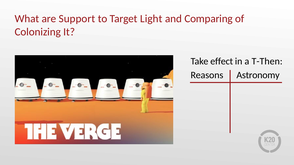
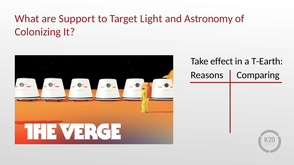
Comparing: Comparing -> Astronomy (209, 19)
T-Then: T-Then -> T-Earth (267, 61)
Astronomy: Astronomy -> Comparing (258, 75)
